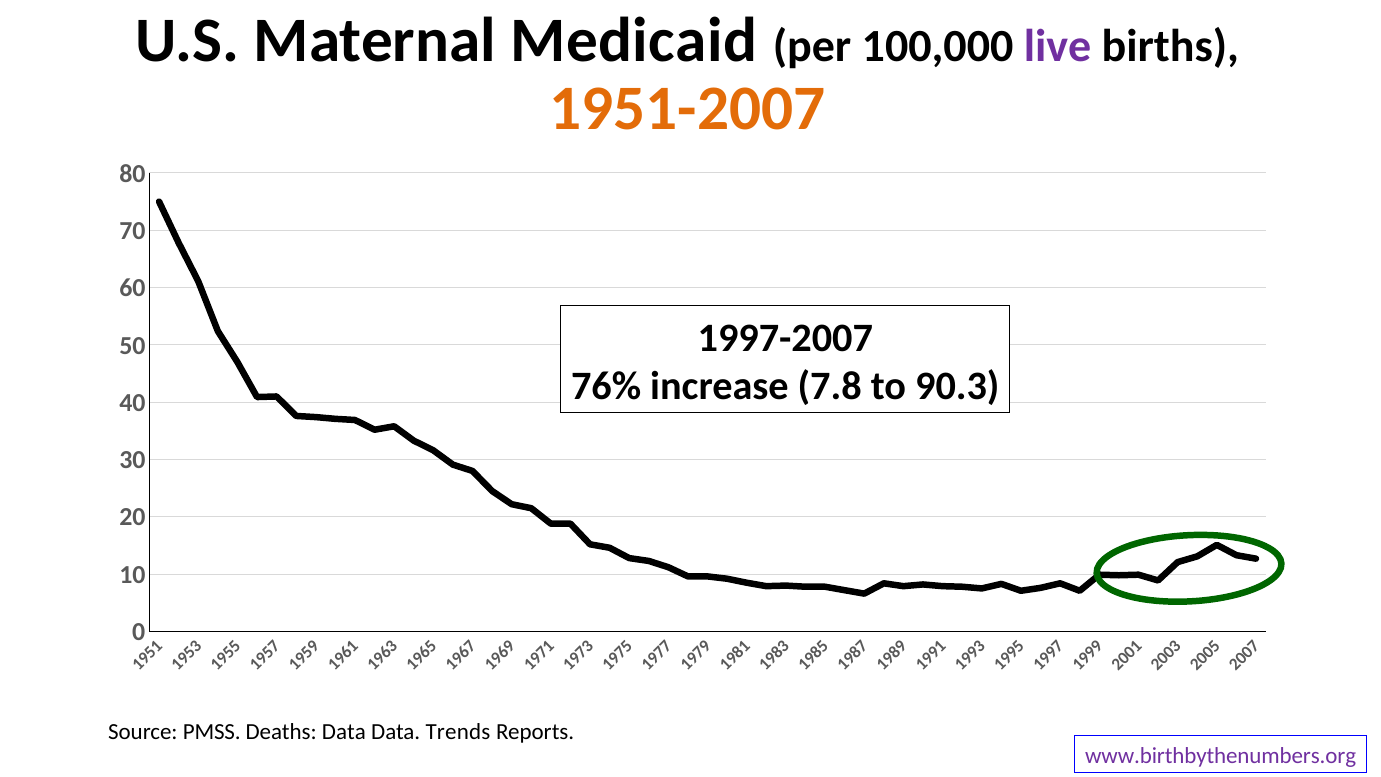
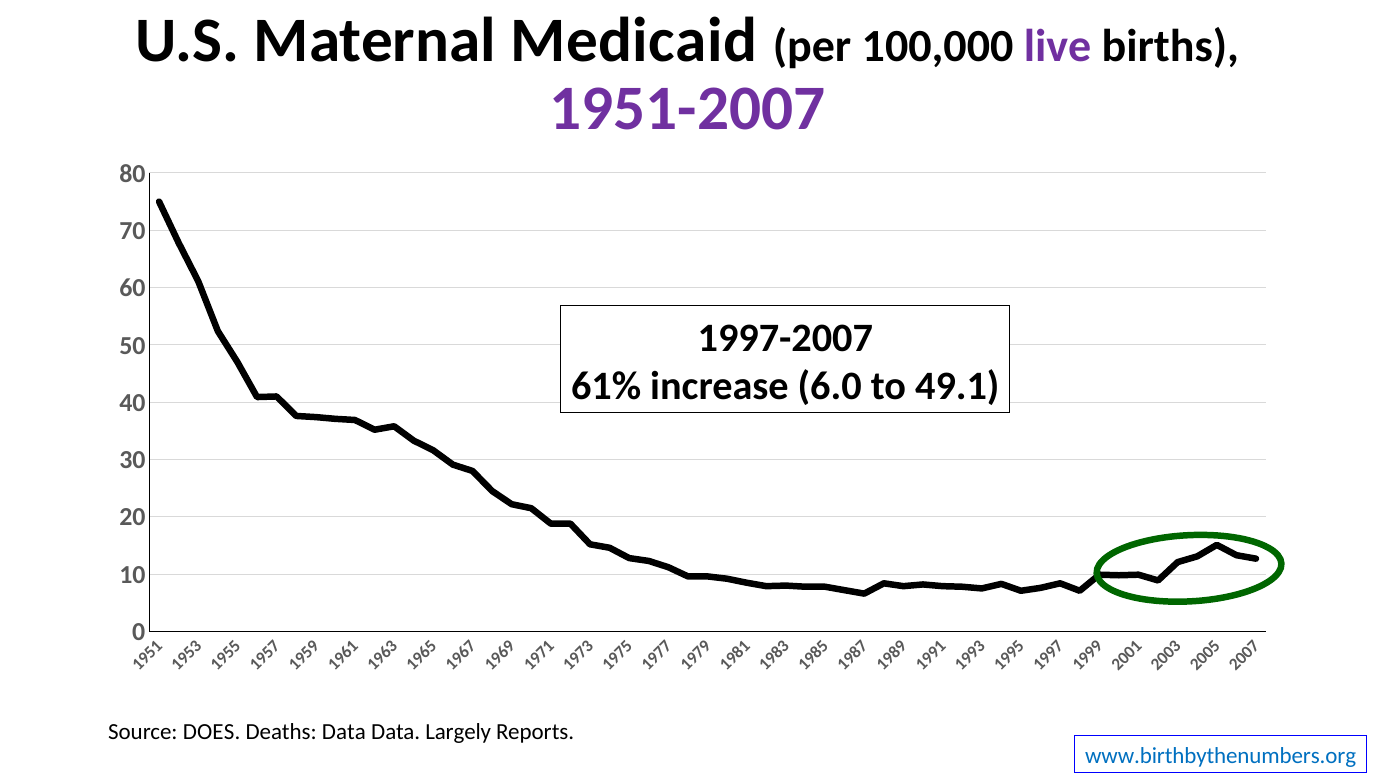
1951-2007 colour: orange -> purple (687, 109)
76%: 76% -> 61% (606, 386)
7.8: 7.8 -> 6.0 (830, 386)
90.3: 90.3 -> 49.1 (957, 386)
PMSS: PMSS -> DOES (212, 731)
Trends: Trends -> Largely (458, 731)
www.birthbythenumbers.org colour: purple -> blue (1221, 755)
